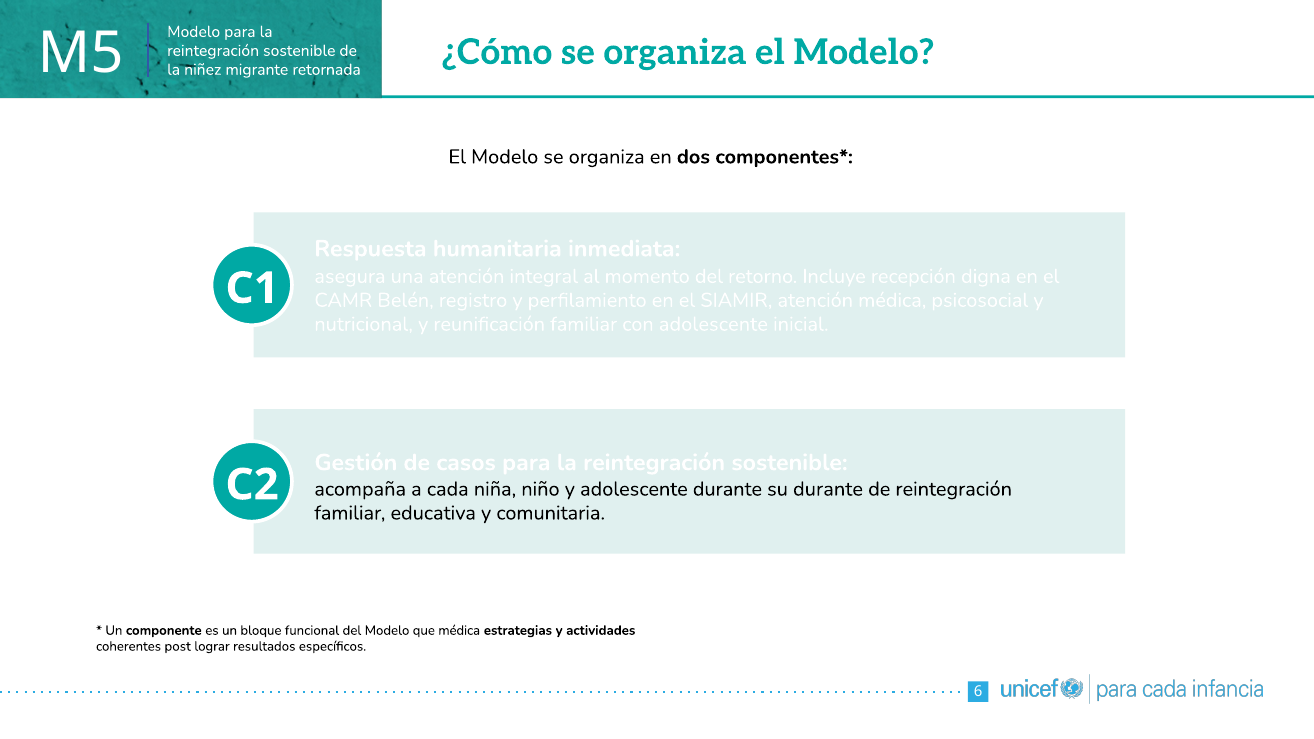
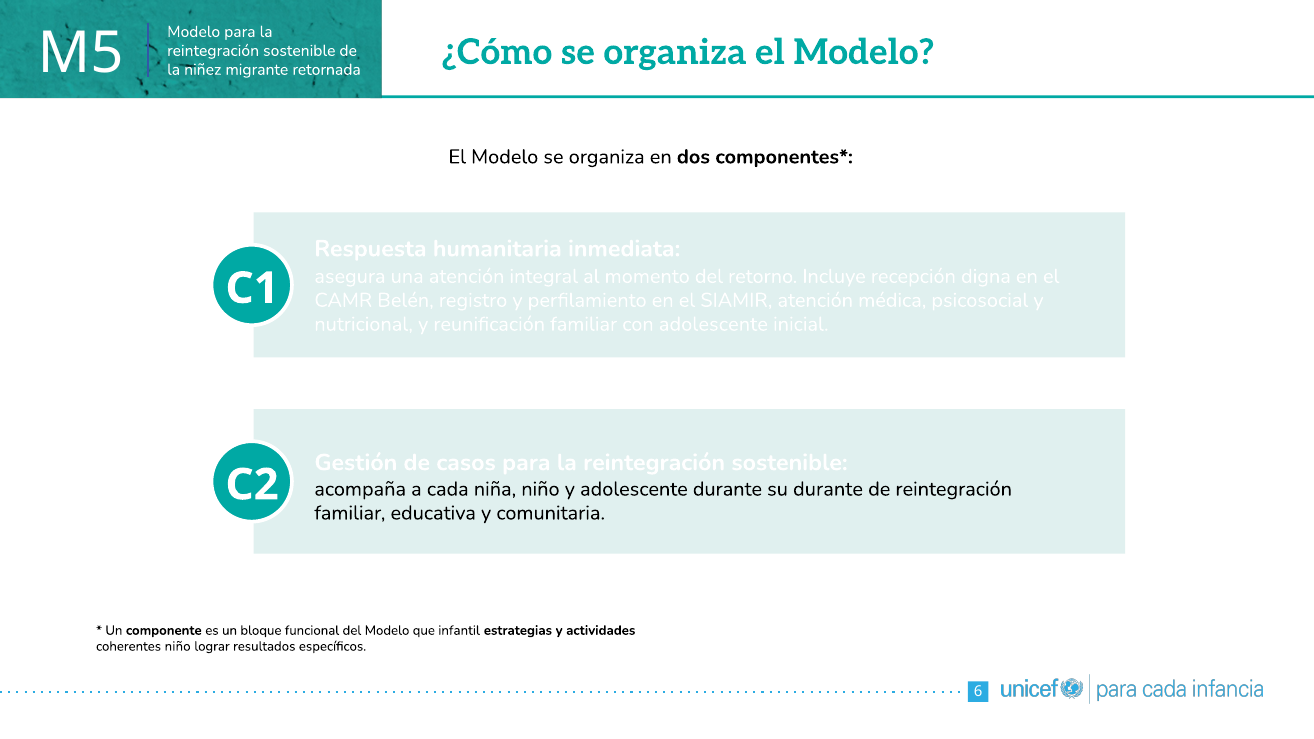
que médica: médica -> infantil (459, 630)
coherentes post: post -> niño (178, 646)
